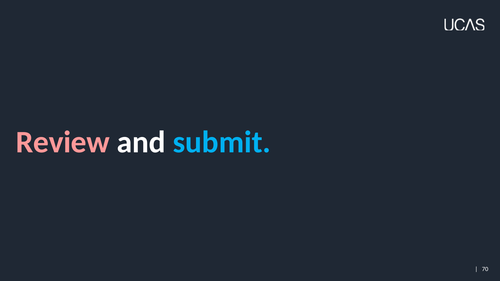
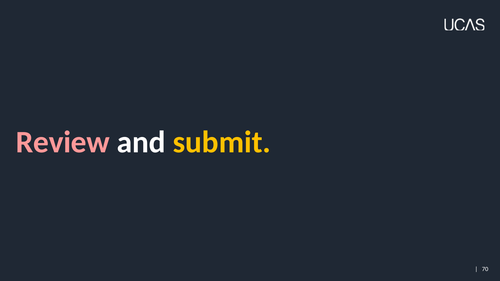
submit colour: light blue -> yellow (222, 142)
